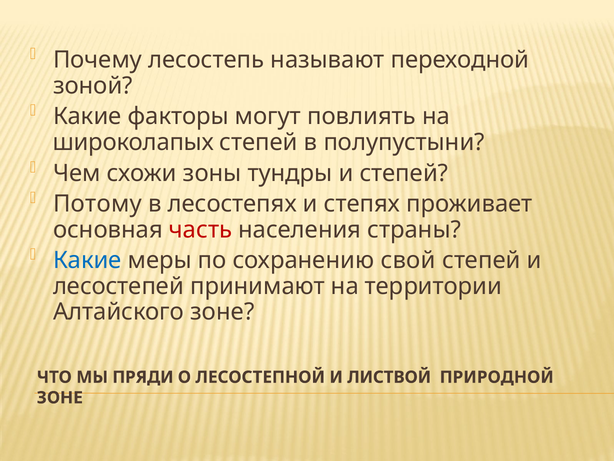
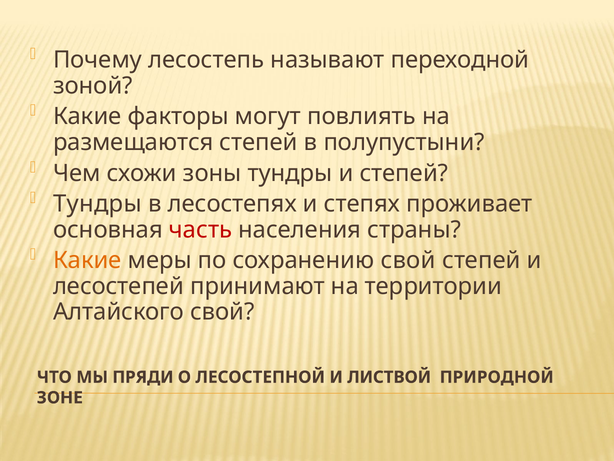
широколапых: широколапых -> размещаются (133, 142)
Потому: Потому -> Тундры (97, 204)
Какие colour: blue -> orange (87, 260)
Алтайского зоне: зоне -> свой (222, 312)
